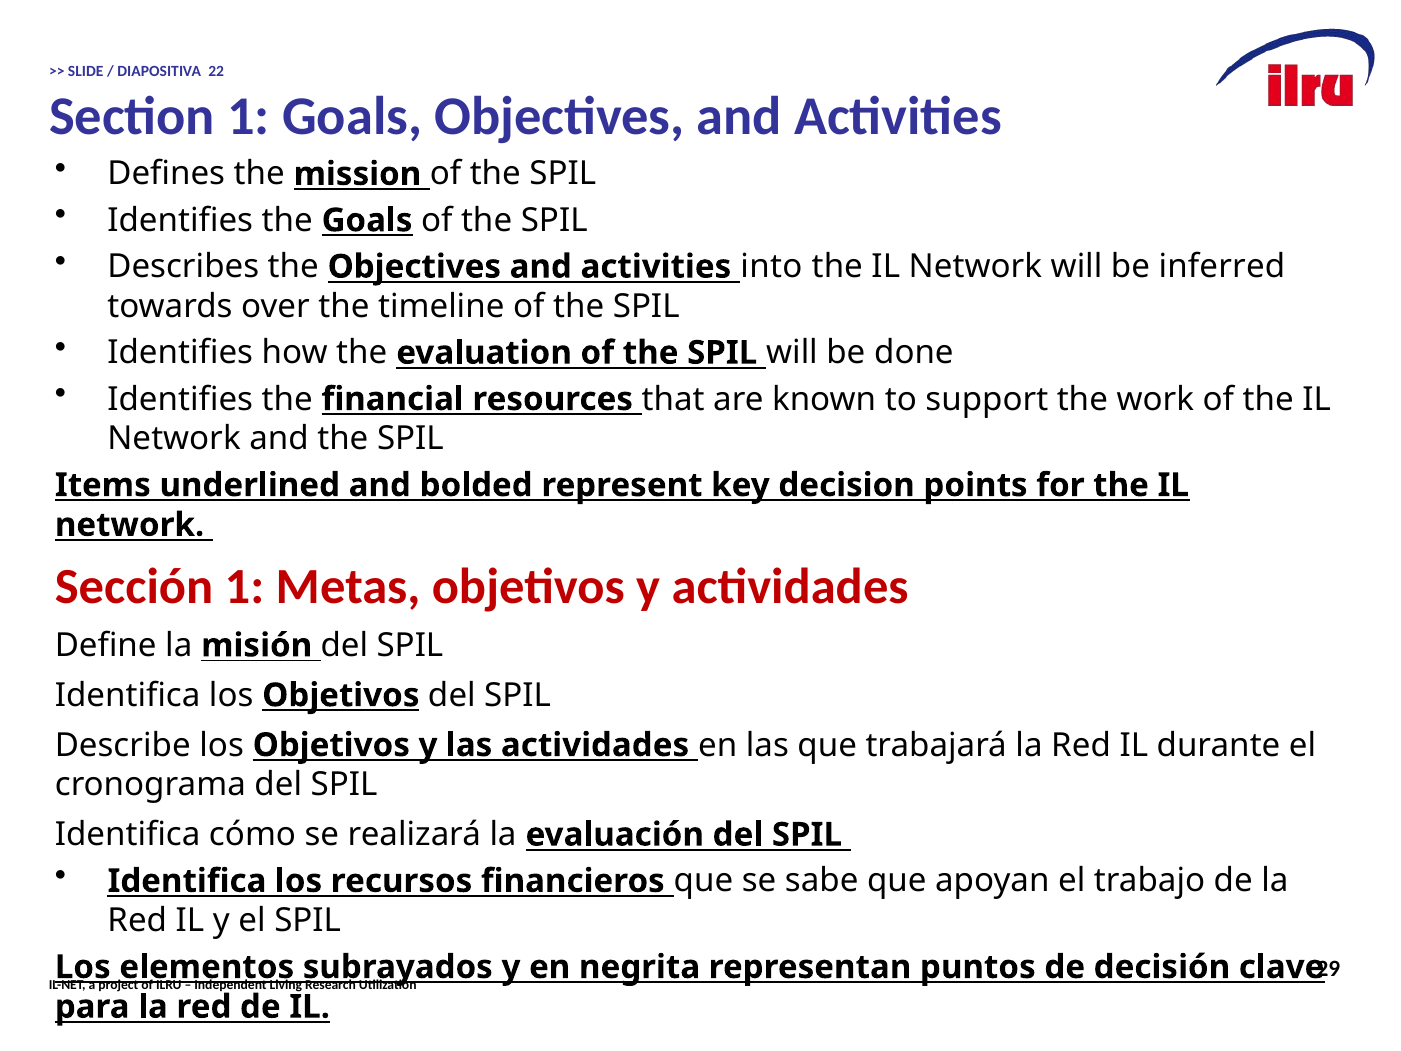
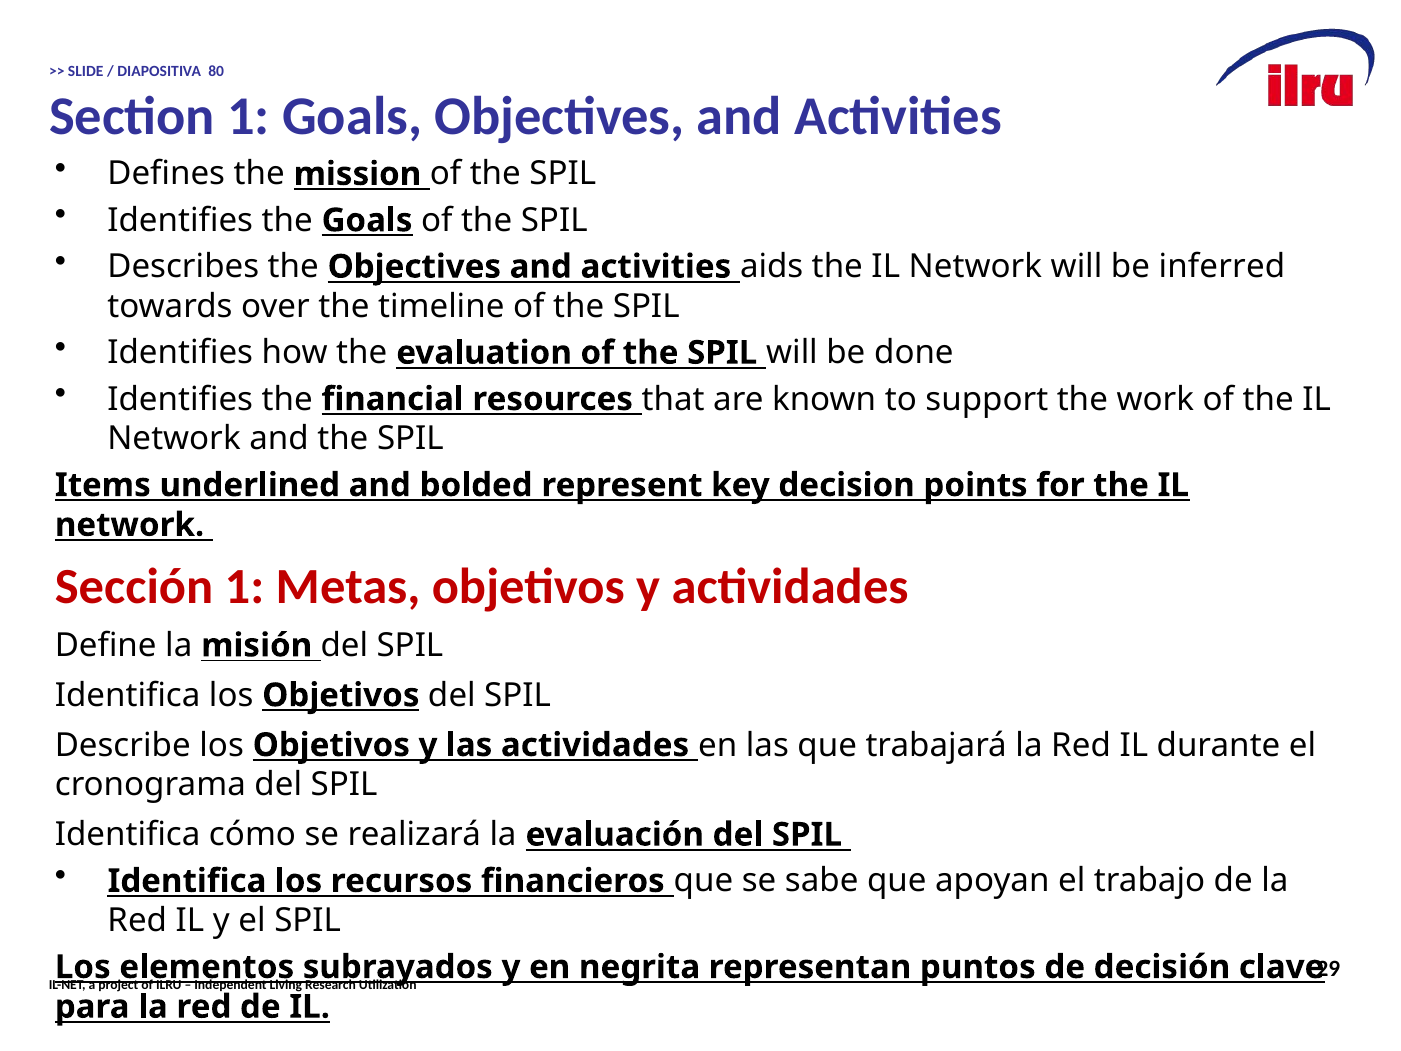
22: 22 -> 80 (216, 71)
into: into -> aids (772, 267)
